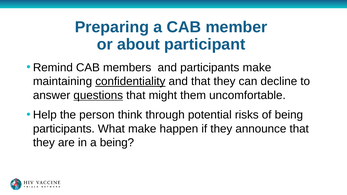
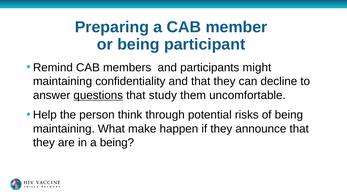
or about: about -> being (138, 44)
participants make: make -> might (257, 68)
confidentiality underline: present -> none (130, 81)
might: might -> study (163, 95)
participants: participants -> maintaining (64, 129)
